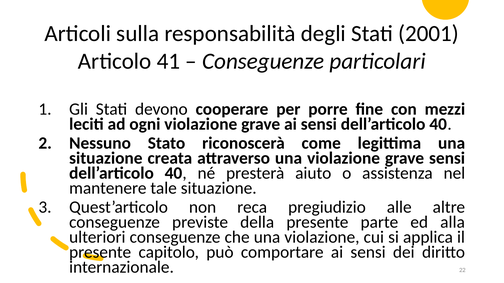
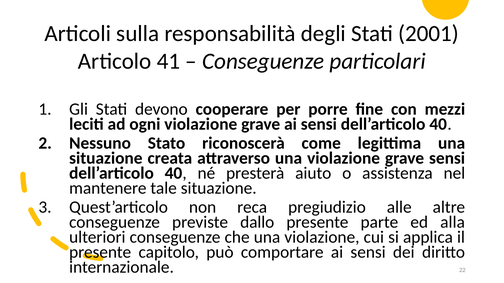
della: della -> dallo (257, 223)
